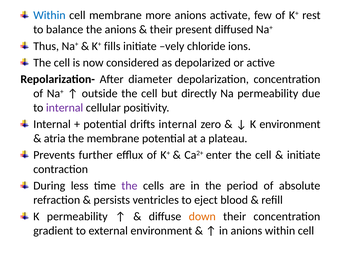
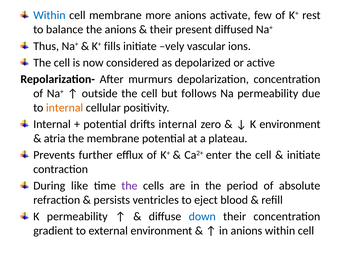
chloride: chloride -> vascular (206, 46)
diameter: diameter -> murmurs (150, 79)
directly: directly -> follows (199, 93)
internal colour: purple -> orange (65, 108)
less: less -> like (80, 186)
down colour: orange -> blue (202, 216)
